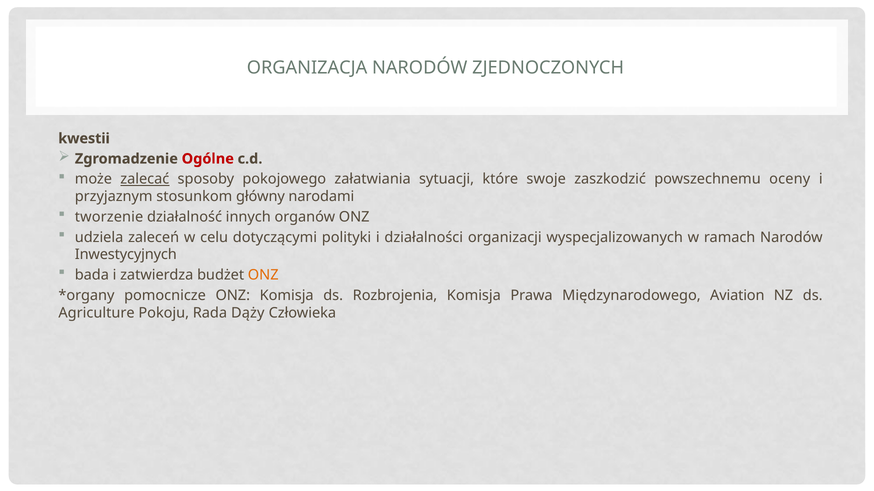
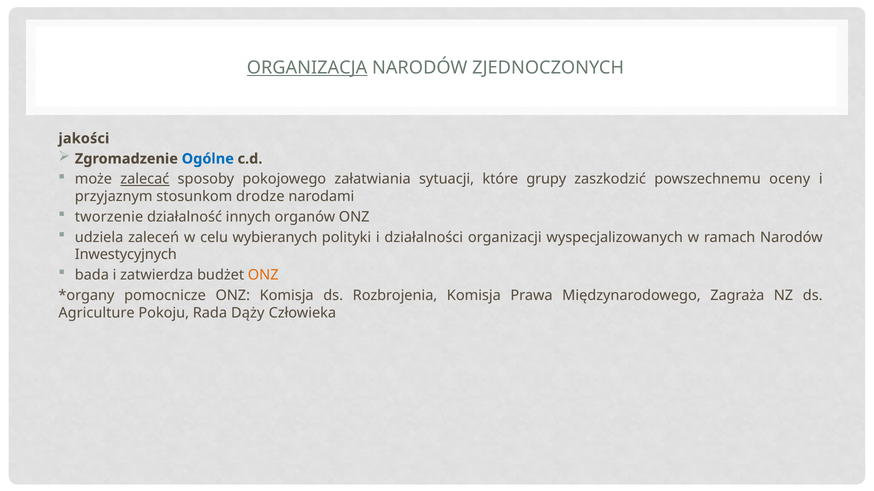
ORGANIZACJA underline: none -> present (307, 68)
kwestii: kwestii -> jakości (84, 139)
Ogólne colour: red -> blue (208, 159)
swoje: swoje -> grupy (546, 179)
główny: główny -> drodze (260, 197)
dotyczącymi: dotyczącymi -> wybieranych (275, 238)
Aviation: Aviation -> Zagraża (737, 296)
